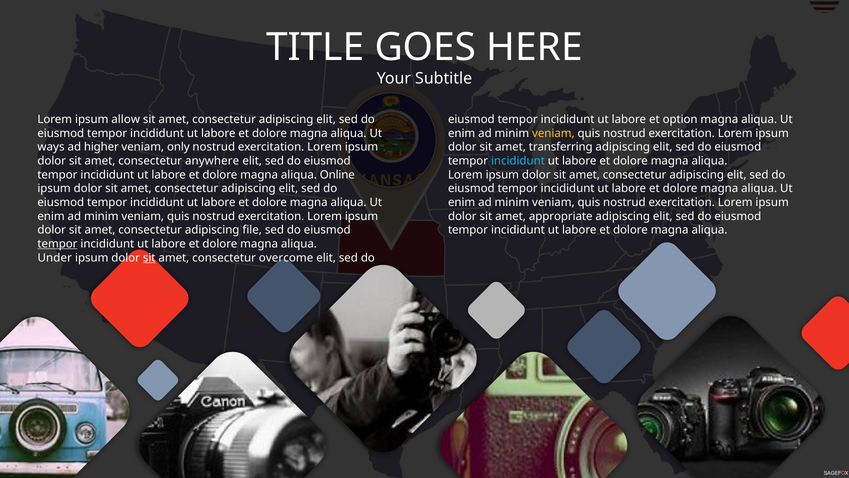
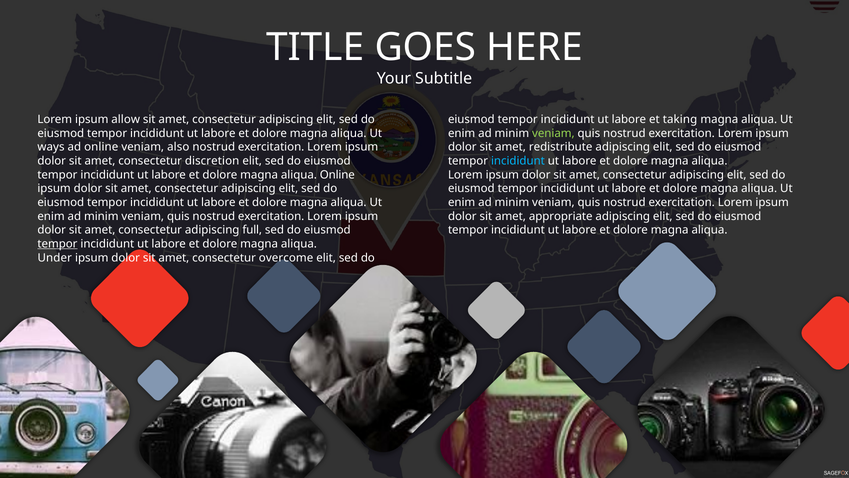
option: option -> taking (680, 119)
veniam colour: yellow -> light green (553, 133)
ad higher: higher -> online (101, 147)
only: only -> also (178, 147)
transferring: transferring -> redistribute (561, 147)
anywhere: anywhere -> discretion (212, 161)
file: file -> full (252, 230)
sit underline: present -> none (149, 257)
